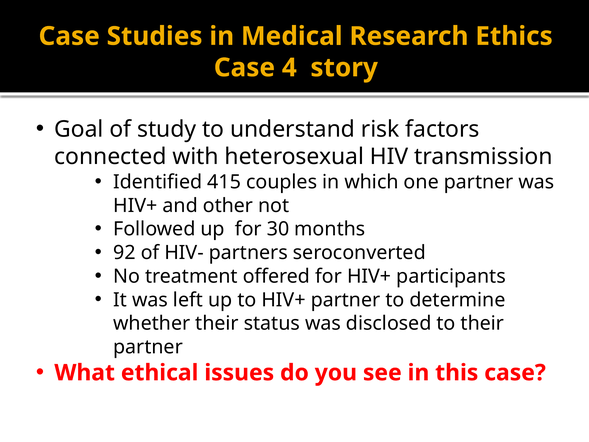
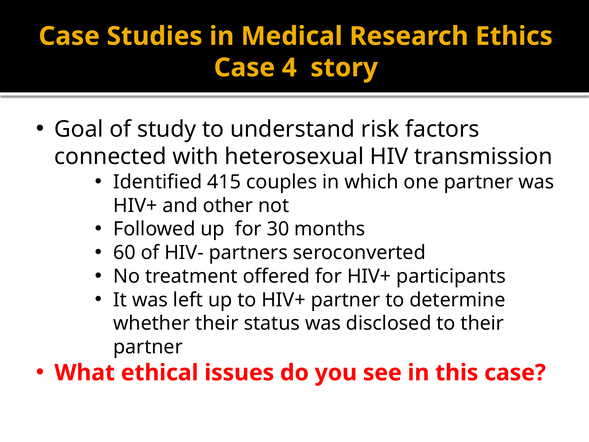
92: 92 -> 60 (124, 253)
